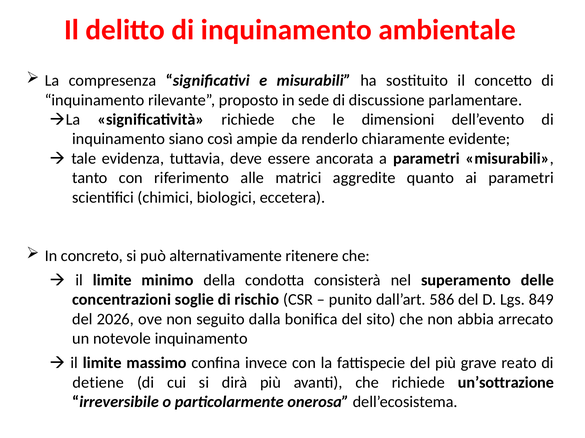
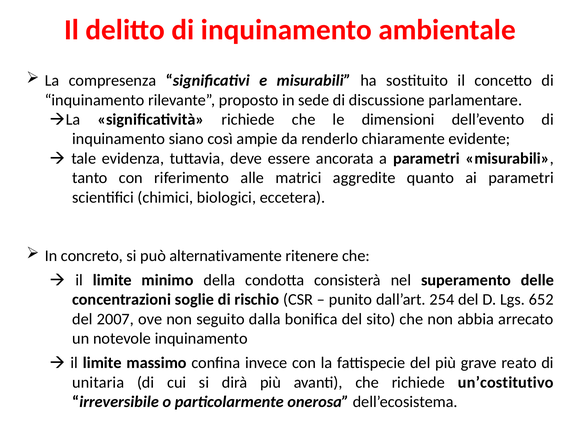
586: 586 -> 254 (442, 300)
849: 849 -> 652 (541, 300)
2026: 2026 -> 2007 (115, 320)
detiene: detiene -> unitaria (98, 383)
un’sottrazione: un’sottrazione -> un’costitutivo (506, 383)
